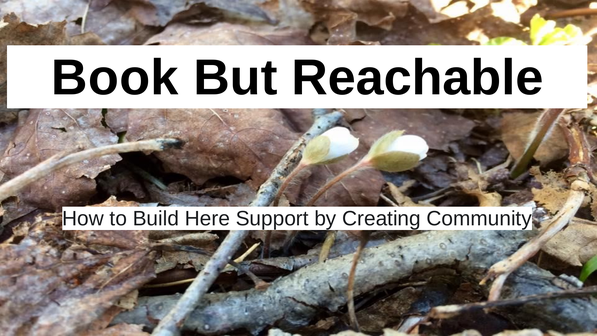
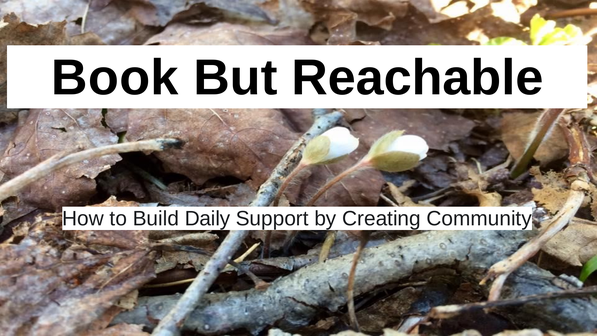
Here: Here -> Daily (207, 219)
